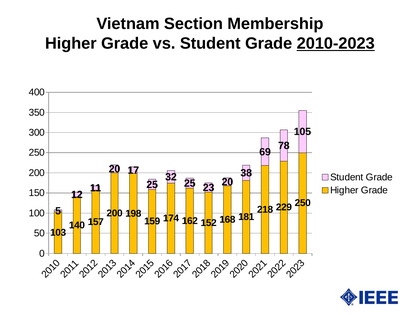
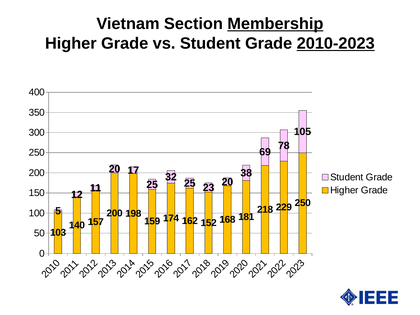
Membership underline: none -> present (275, 24)
